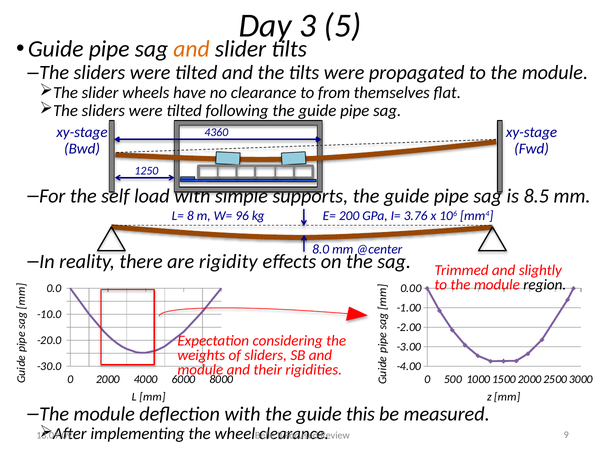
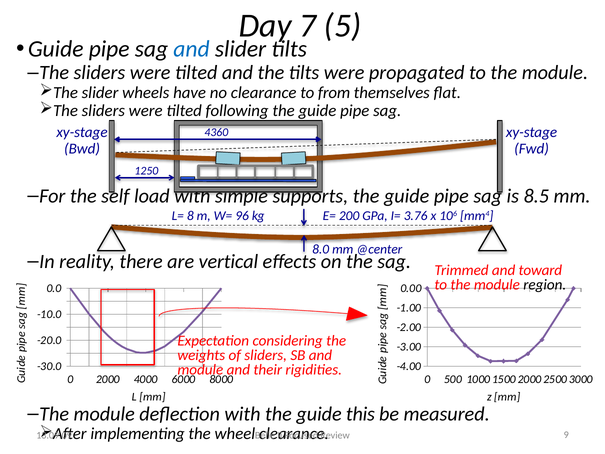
3: 3 -> 7 (308, 26)
and colour: orange -> blue (191, 49)
rigidity: rigidity -> vertical (228, 261)
slightly: slightly -> toward (540, 270)
